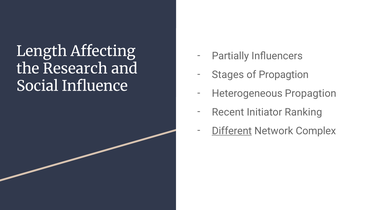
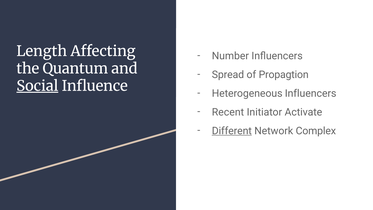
Partially: Partially -> Number (230, 56)
Research: Research -> Quantum (75, 69)
Stages: Stages -> Spread (228, 75)
Social underline: none -> present (37, 86)
Heterogeneous Propagtion: Propagtion -> Influencers (311, 93)
Ranking: Ranking -> Activate (303, 112)
